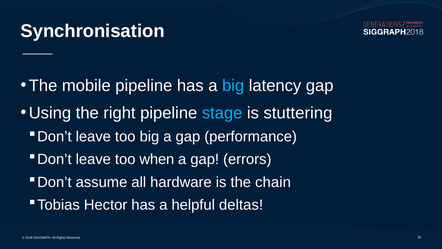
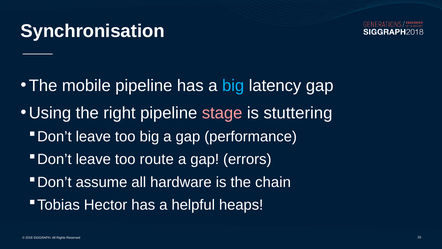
stage colour: light blue -> pink (222, 113)
when: when -> route (157, 159)
deltas: deltas -> heaps (241, 205)
